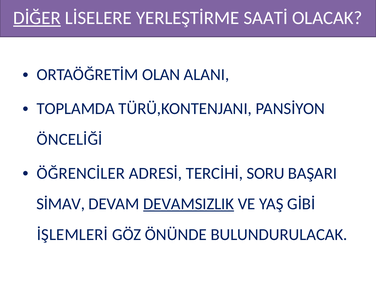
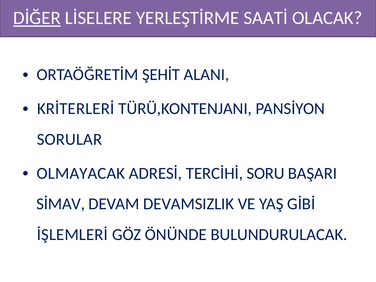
OLAN: OLAN -> ŞEHİT (161, 75)
TOPLAMDA: TOPLAMDA -> KRİTERLERİ (76, 109)
ÖNCELİĞİ: ÖNCELİĞİ -> SORULAR (69, 139)
ÖĞRENCİLER: ÖĞRENCİLER -> OLMAYACAK (81, 173)
DEVAMSIZLIK underline: present -> none (189, 204)
